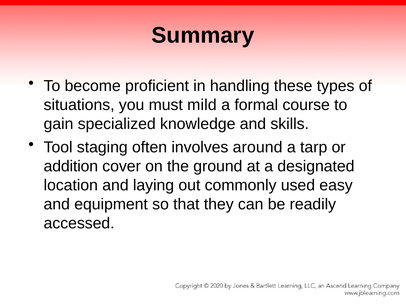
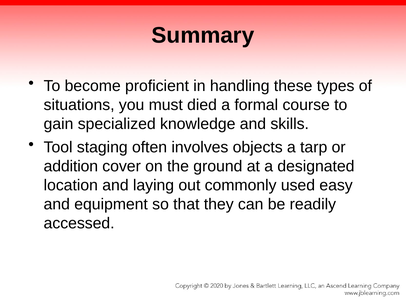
mild: mild -> died (202, 105)
around: around -> objects (258, 147)
